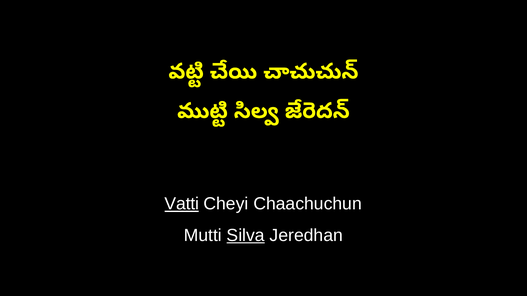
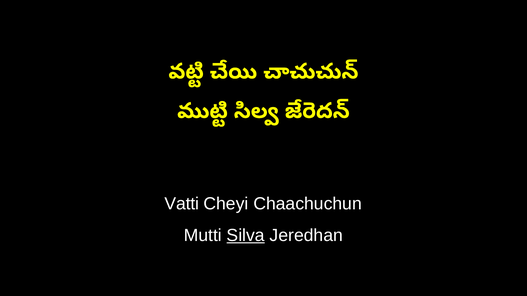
Vatti underline: present -> none (182, 204)
